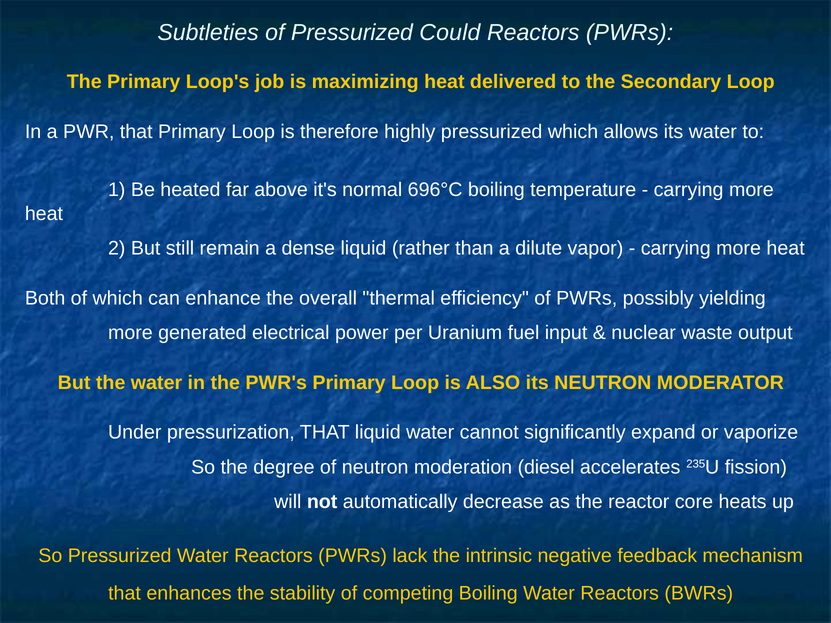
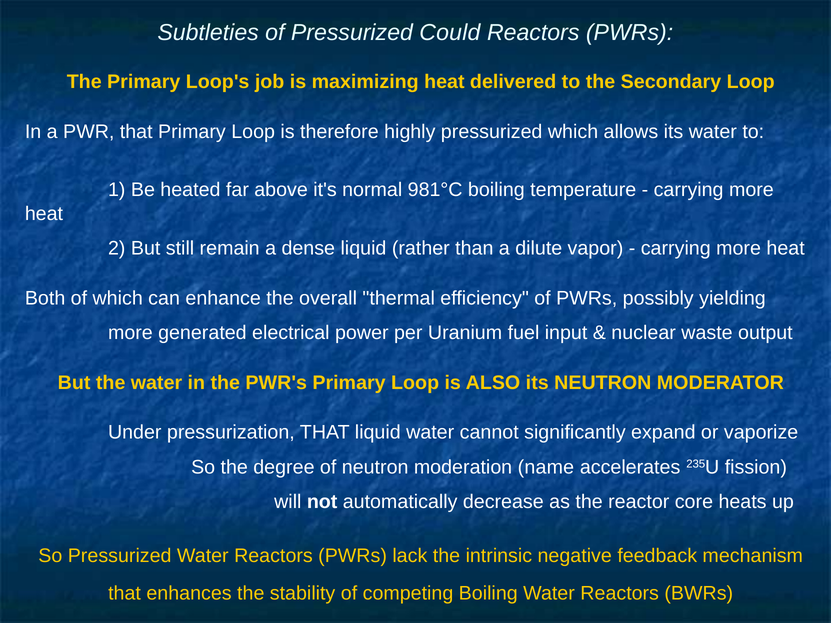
696°C: 696°C -> 981°C (435, 190)
diesel: diesel -> name (546, 467)
